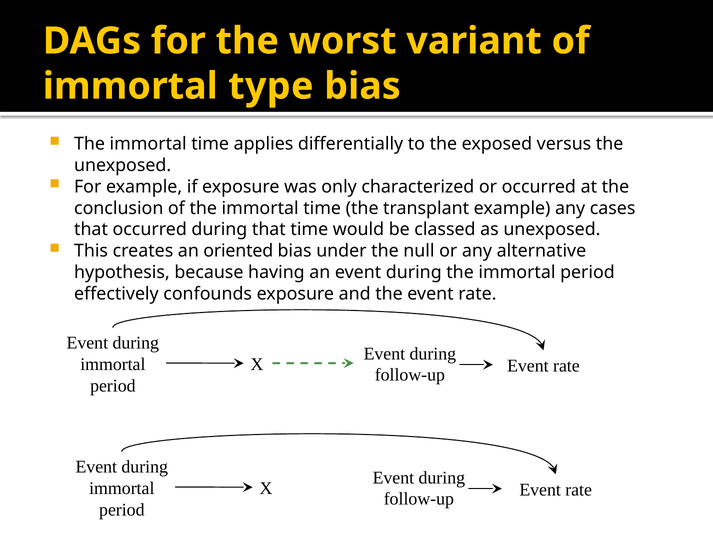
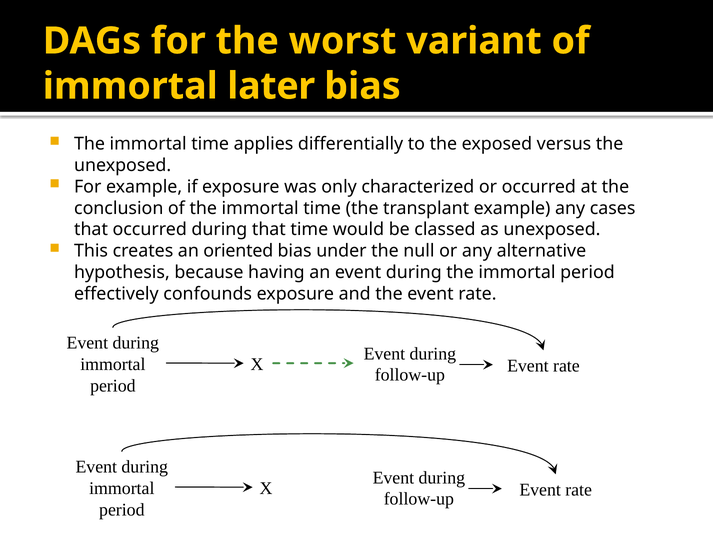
type: type -> later (271, 86)
